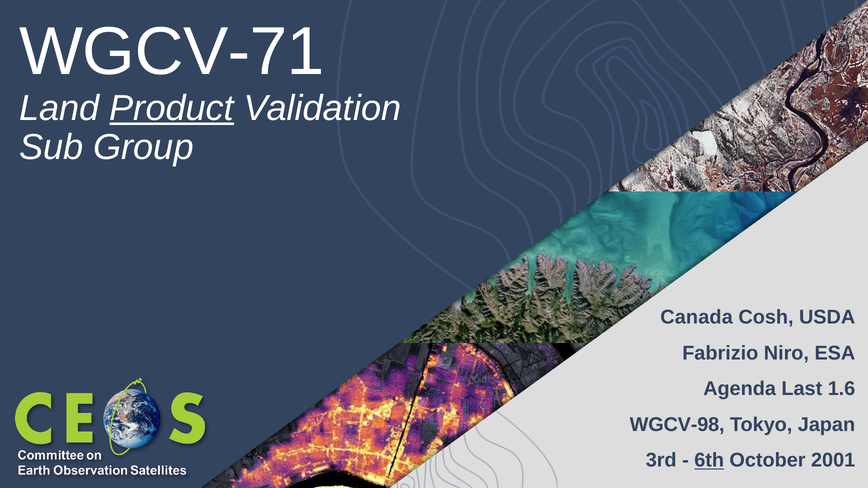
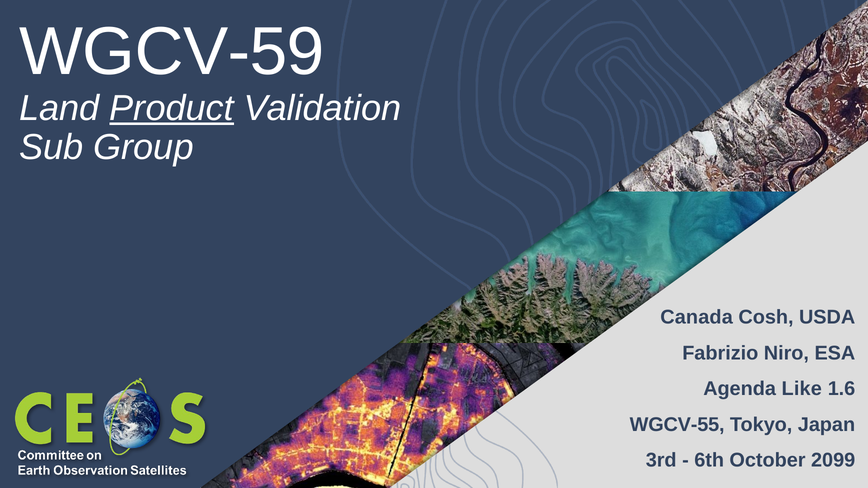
WGCV-71: WGCV-71 -> WGCV-59 (172, 52)
Last: Last -> Like (802, 389)
WGCV-98: WGCV-98 -> WGCV-55 (677, 425)
6th underline: present -> none (709, 461)
2001: 2001 -> 2099 (833, 461)
